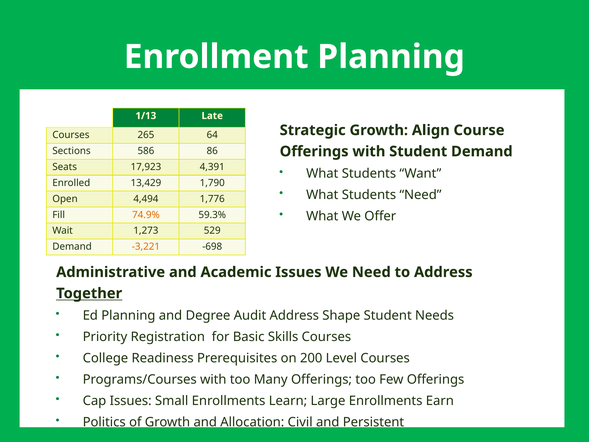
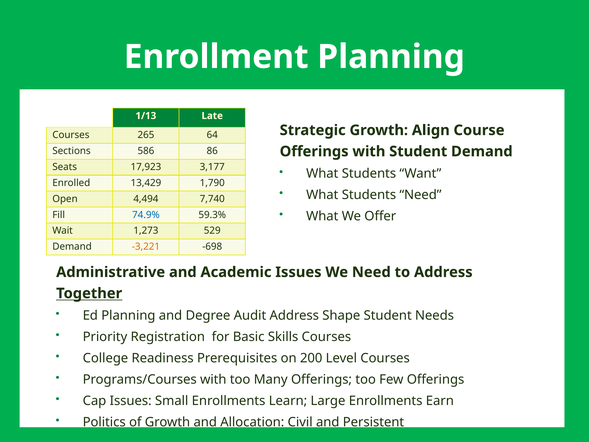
4,391: 4,391 -> 3,177 (212, 167)
1,776: 1,776 -> 7,740 (212, 199)
74.9% colour: orange -> blue (146, 215)
